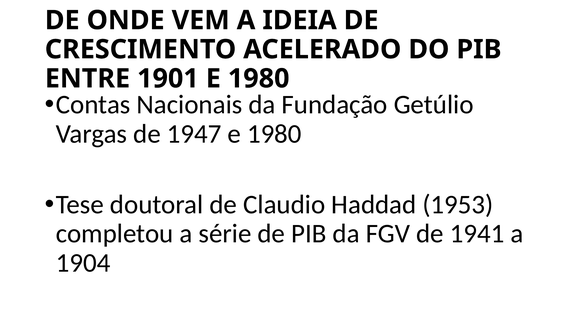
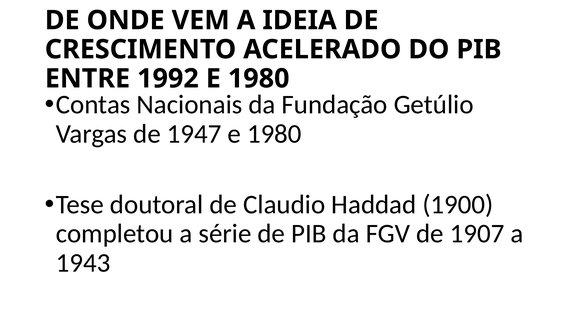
1901: 1901 -> 1992 (168, 78)
1953: 1953 -> 1900 (458, 204)
1941: 1941 -> 1907 (477, 234)
1904: 1904 -> 1943 (83, 263)
